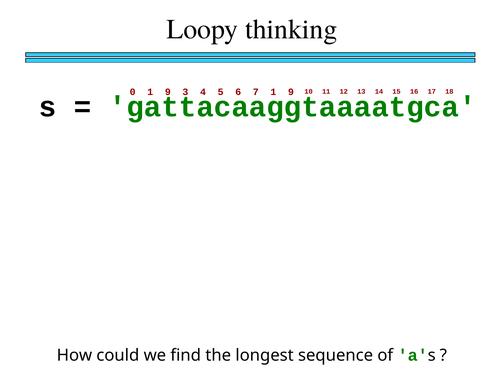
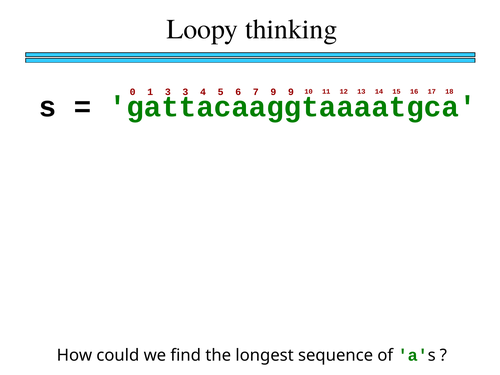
0 1 9: 9 -> 3 (168, 92)
7 1: 1 -> 9 (273, 92)
